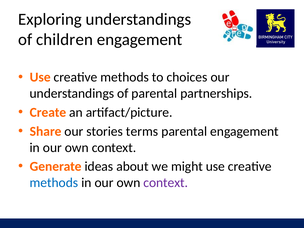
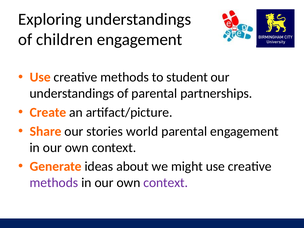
choices: choices -> student (187, 77)
terms: terms -> world (142, 131)
methods colour: blue -> purple (54, 183)
